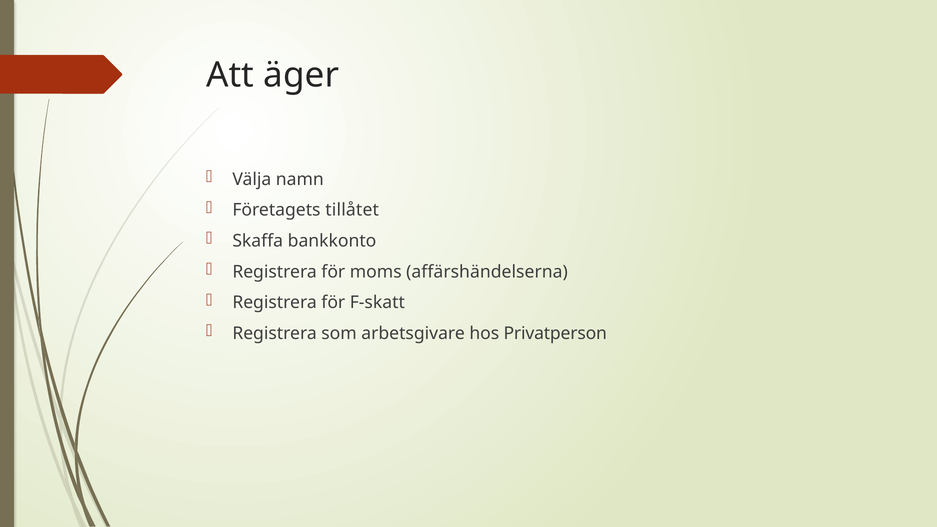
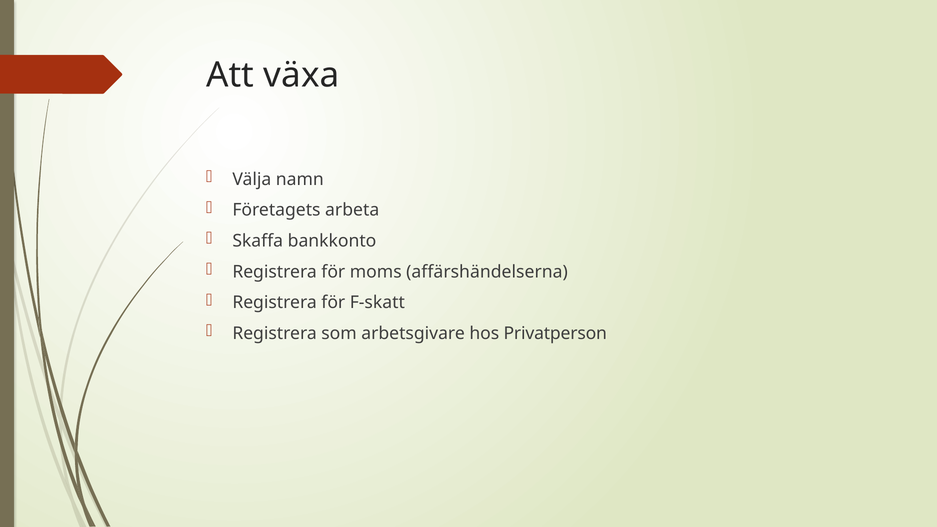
äger: äger -> växa (301, 75)
tillåtet: tillåtet -> arbeta (352, 210)
